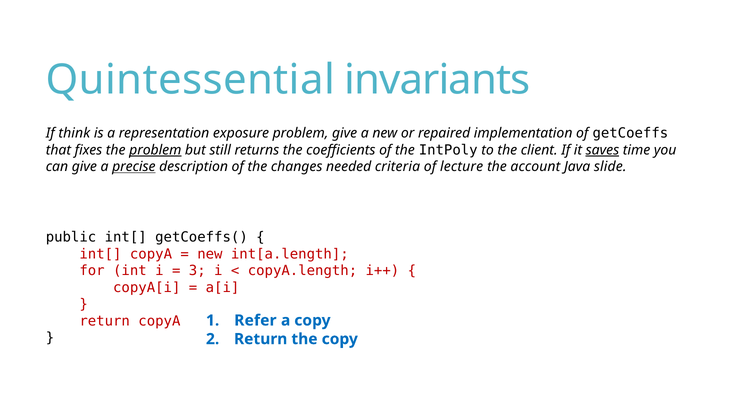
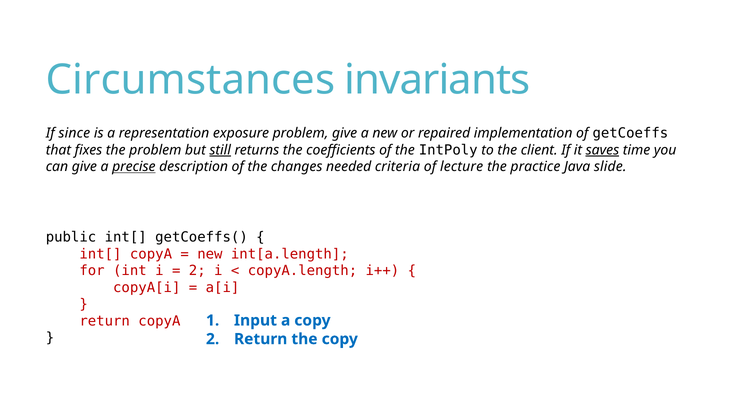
Quintessential: Quintessential -> Circumstances (190, 80)
think: think -> since (74, 133)
problem underline: present -> none (155, 150)
still underline: none -> present (220, 150)
account: account -> practice (535, 167)
3: 3 -> 2 (197, 271)
Refer: Refer -> Input (255, 321)
